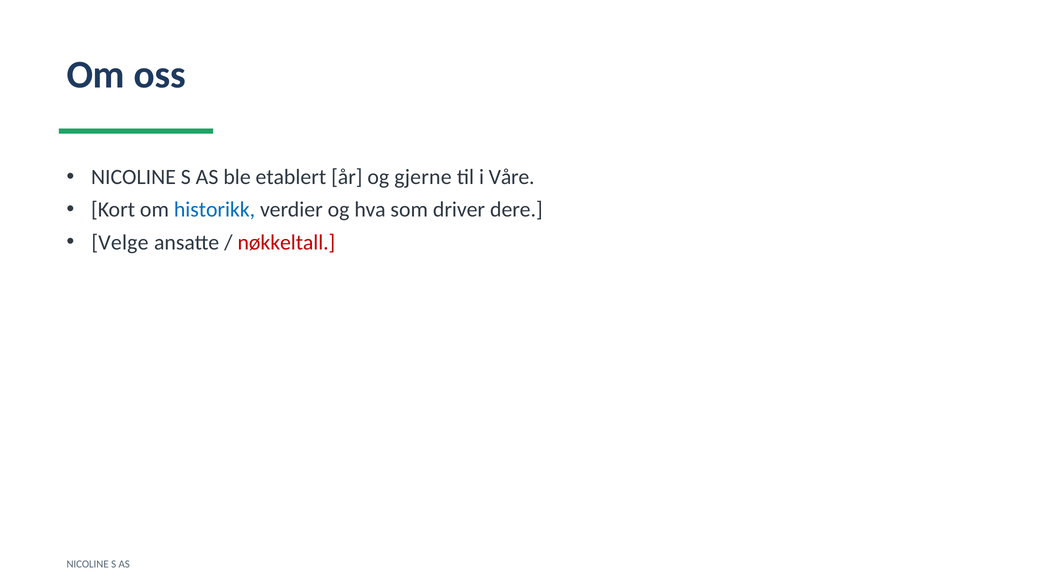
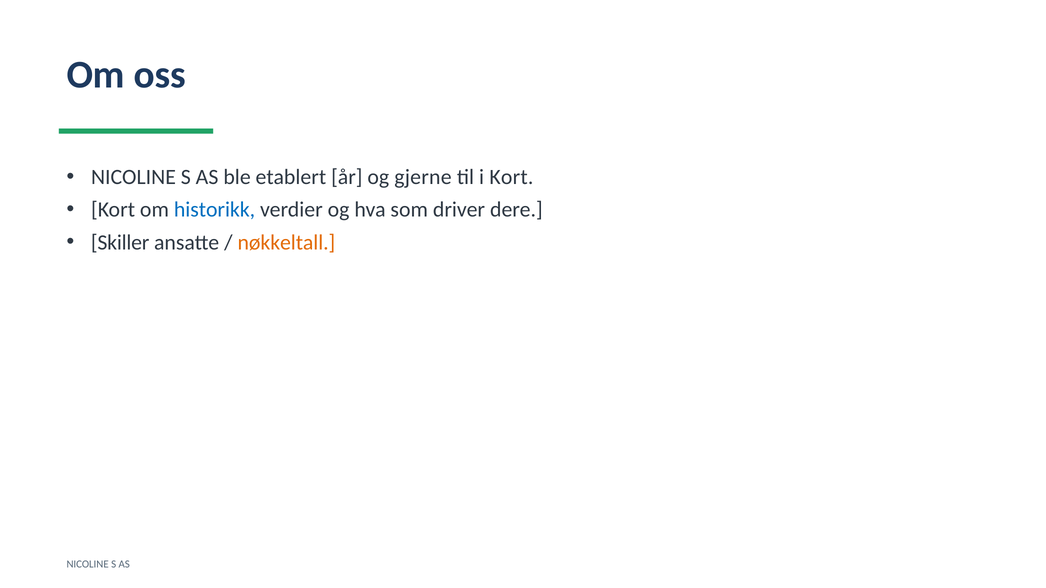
i Våre: Våre -> Kort (511, 177)
Velge: Velge -> Skiller (120, 243)
nøkkeltall colour: red -> orange (286, 243)
